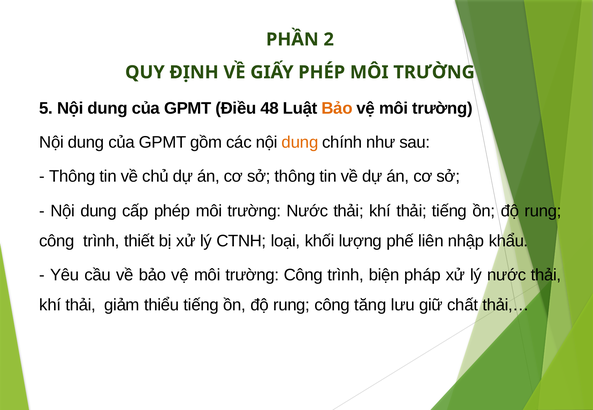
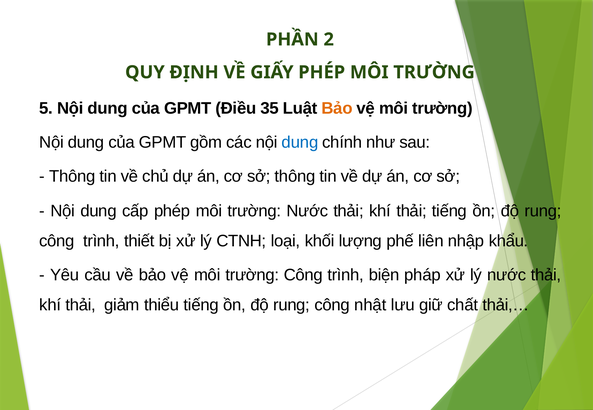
48: 48 -> 35 (270, 109)
dung colour: orange -> blue (300, 143)
tăng: tăng -> nhật (370, 305)
